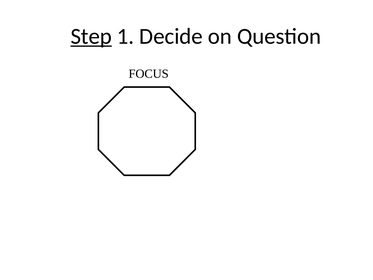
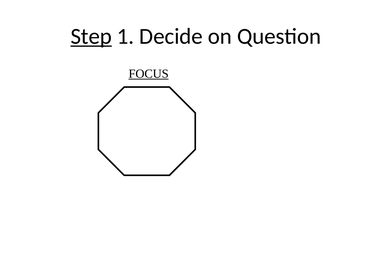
FOCUS underline: none -> present (149, 74)
